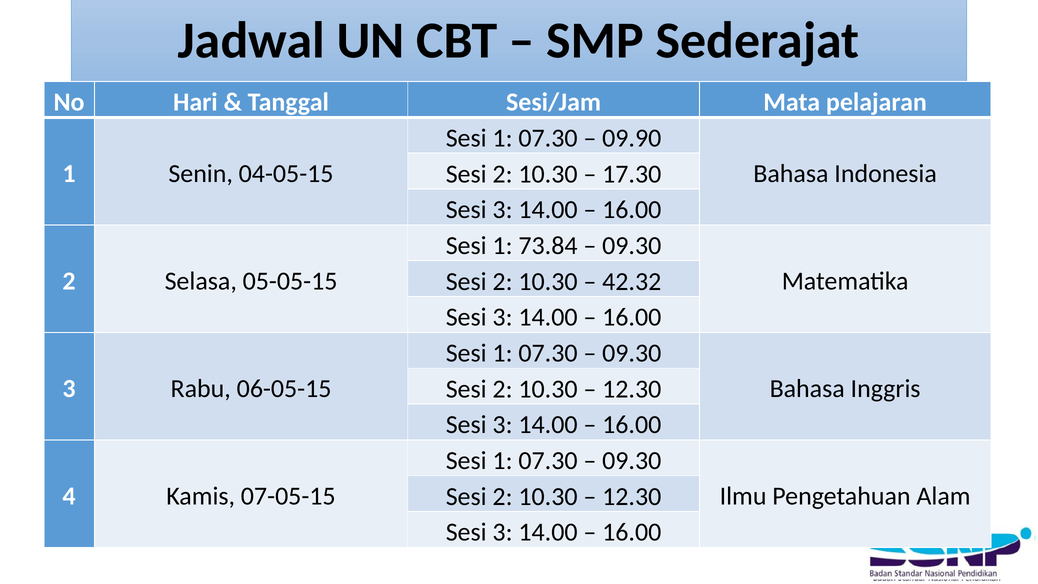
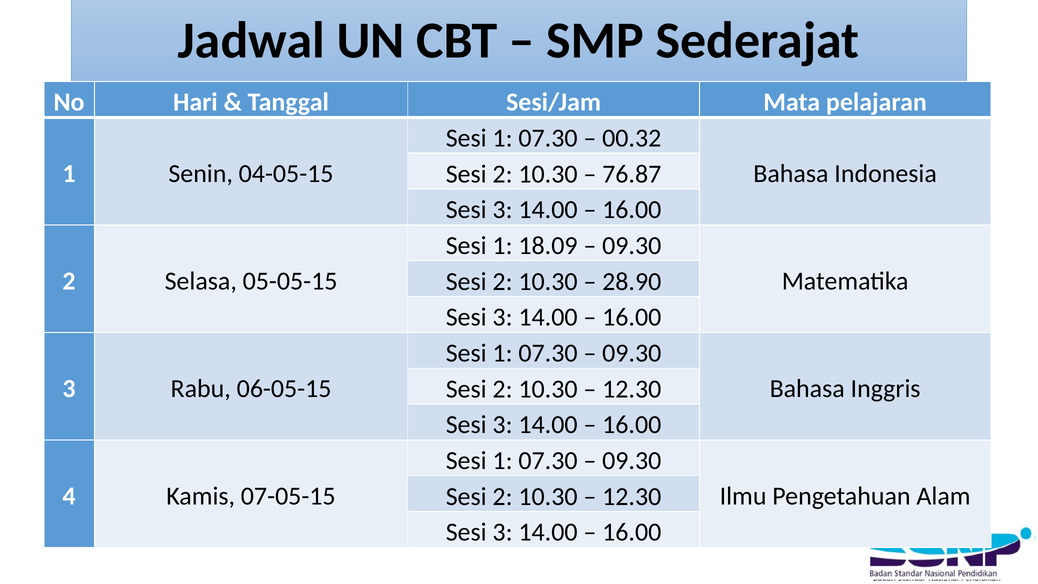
09.90: 09.90 -> 00.32 (632, 138)
17.30: 17.30 -> 76.87 (632, 174)
73.84: 73.84 -> 18.09 (548, 246)
42.32: 42.32 -> 28.90 (632, 281)
